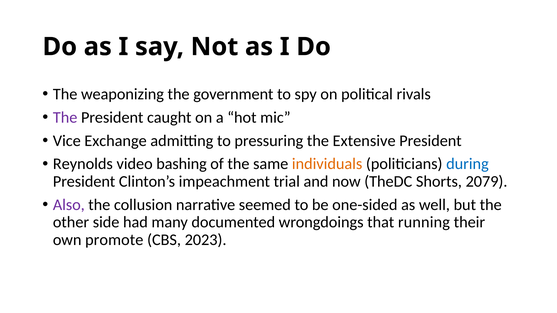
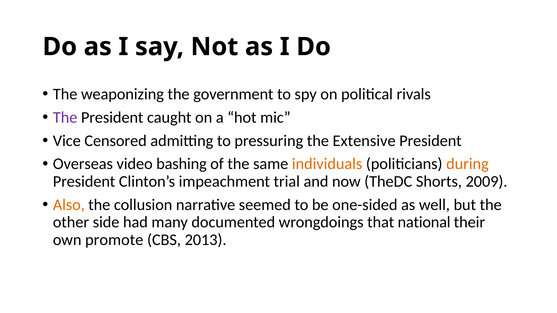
Exchange: Exchange -> Censored (116, 141)
Reynolds: Reynolds -> Overseas (83, 164)
during colour: blue -> orange (467, 164)
2079: 2079 -> 2009 (487, 182)
Also colour: purple -> orange (69, 205)
running: running -> national (424, 222)
2023: 2023 -> 2013 (206, 240)
